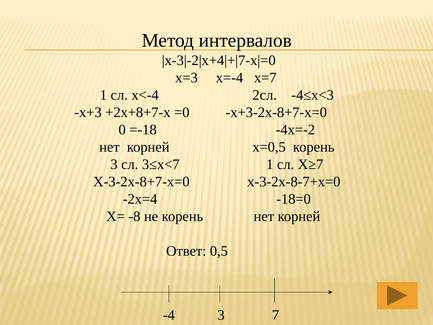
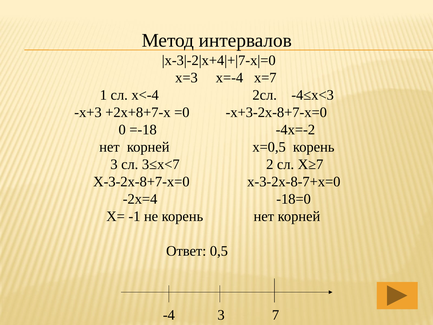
3≤x<7 1: 1 -> 2 (270, 164)
-8: -8 -> -1 (134, 216)
